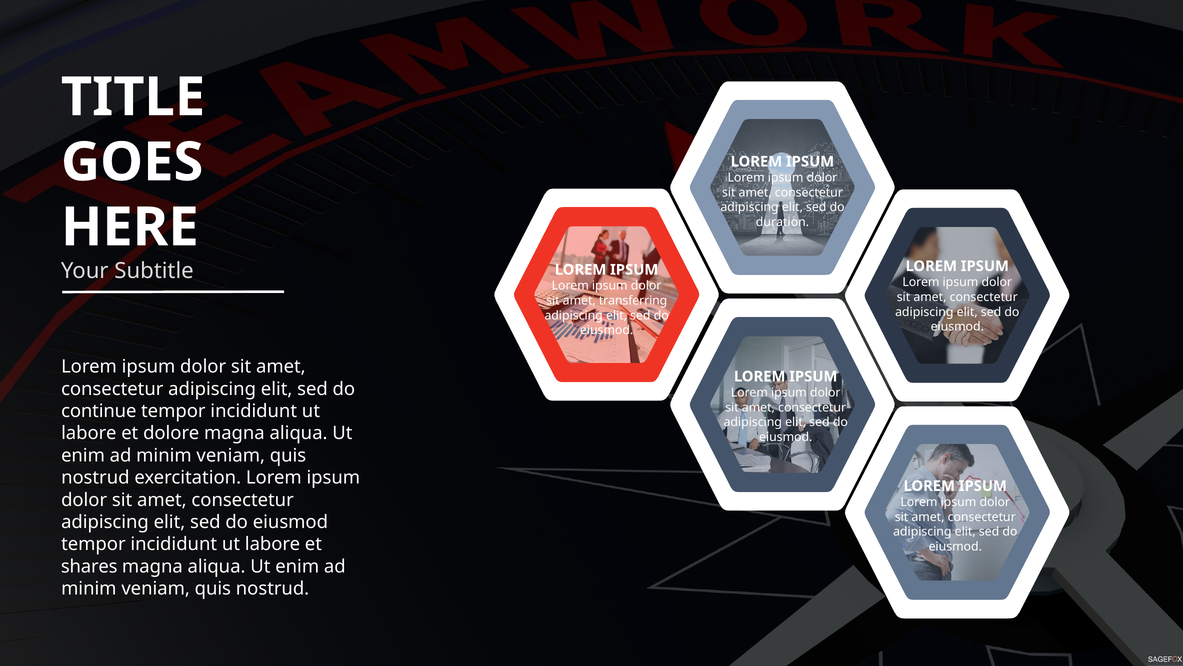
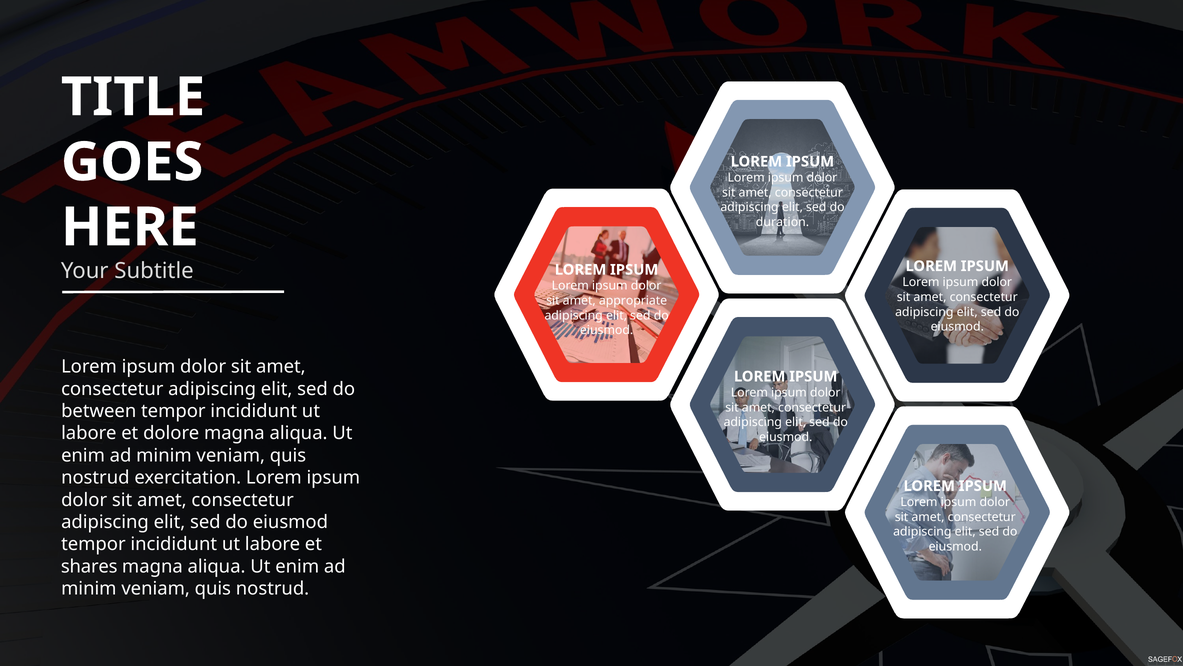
transferring: transferring -> appropriate (633, 300)
continue: continue -> between (99, 411)
